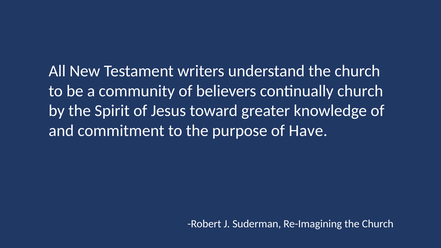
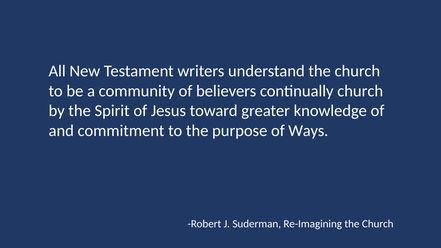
Have: Have -> Ways (308, 131)
